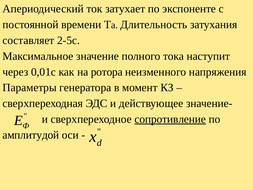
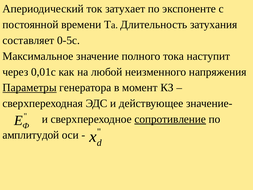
2-5с: 2-5с -> 0-5с (69, 40)
ротора: ротора -> любой (107, 72)
Параметры underline: none -> present (30, 88)
